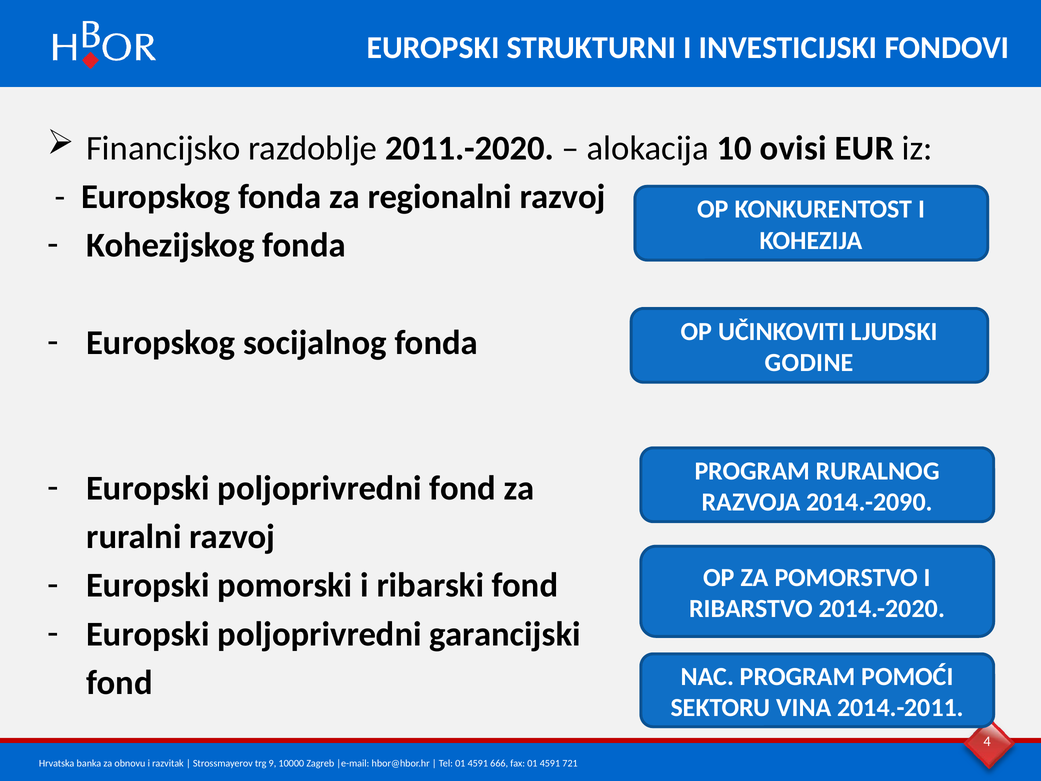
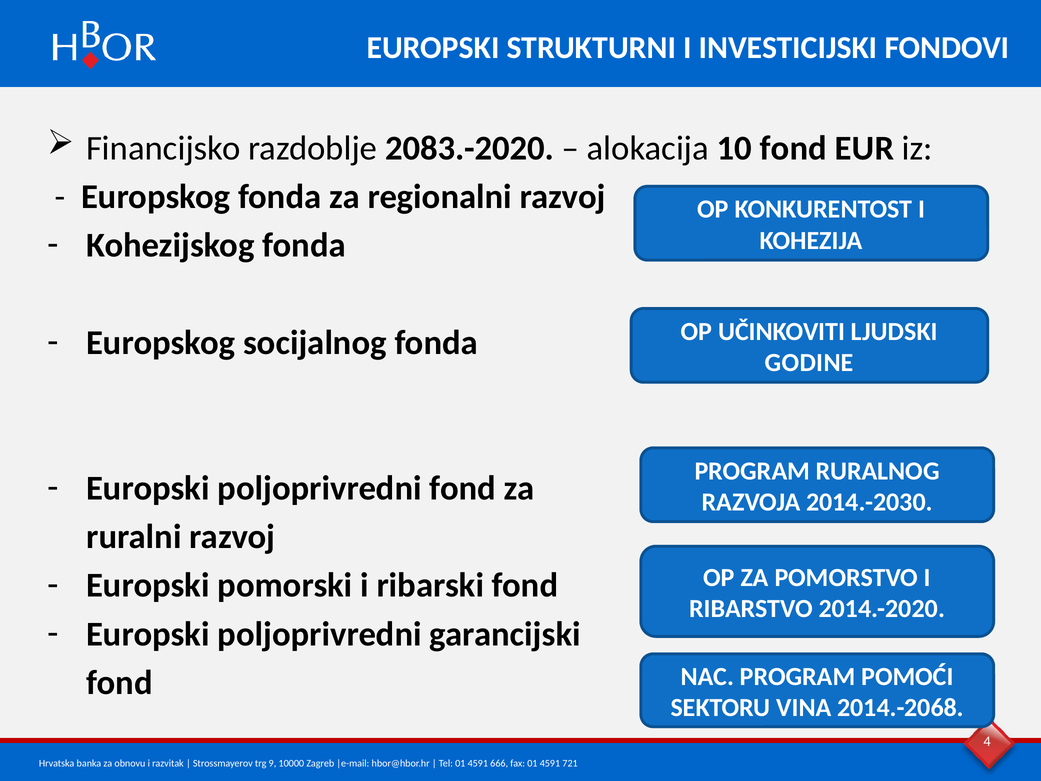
2011.-2020: 2011.-2020 -> 2083.-2020 (470, 148)
10 ovisi: ovisi -> fond (793, 148)
2014.-2090: 2014.-2090 -> 2014.-2030 (869, 502)
2014.-2011: 2014.-2011 -> 2014.-2068 (900, 707)
